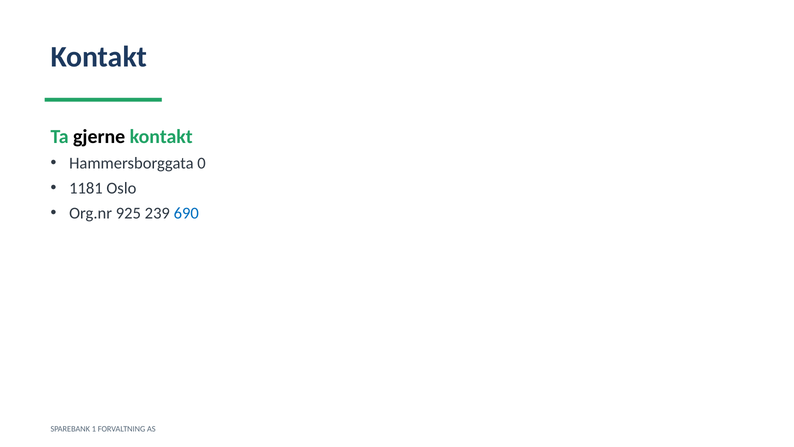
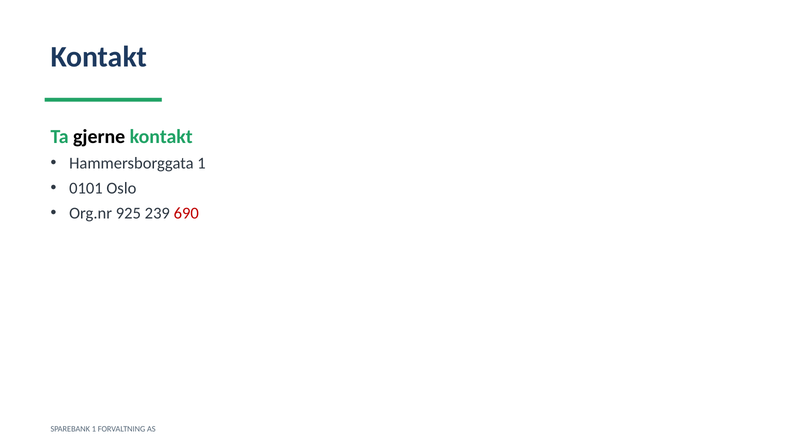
Hammersborggata 0: 0 -> 1 (202, 163)
1181: 1181 -> 0101 (86, 188)
690 colour: blue -> red (186, 213)
